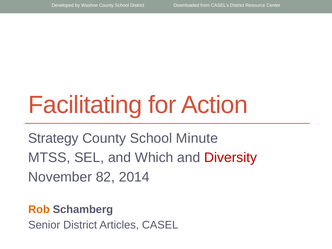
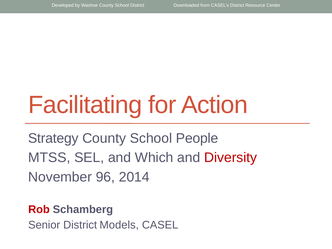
Minute: Minute -> People (197, 138)
82: 82 -> 96 (105, 177)
Rob colour: orange -> red (39, 209)
Articles: Articles -> Models (119, 225)
